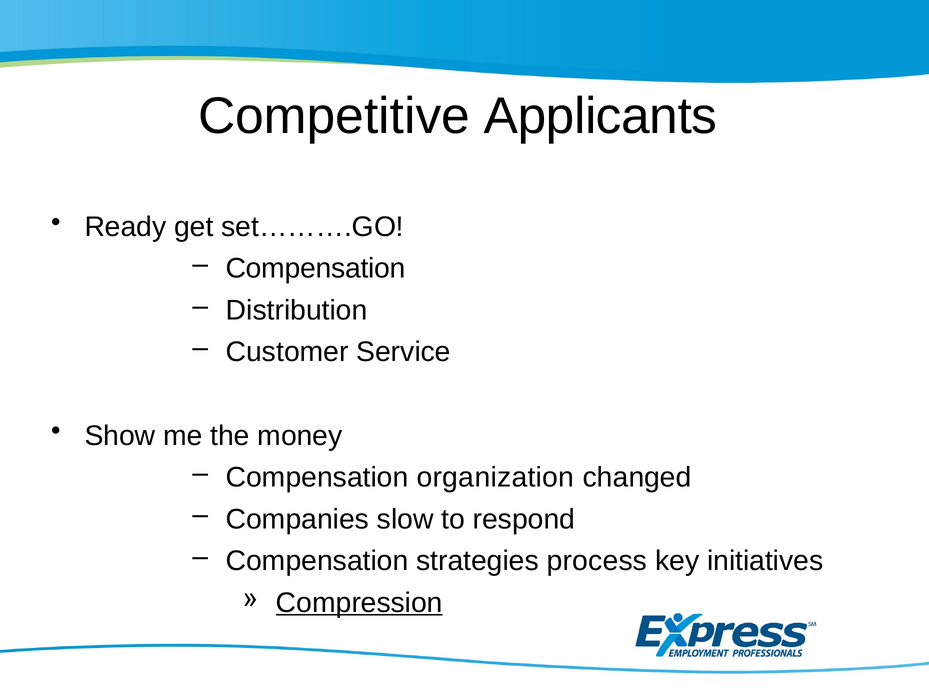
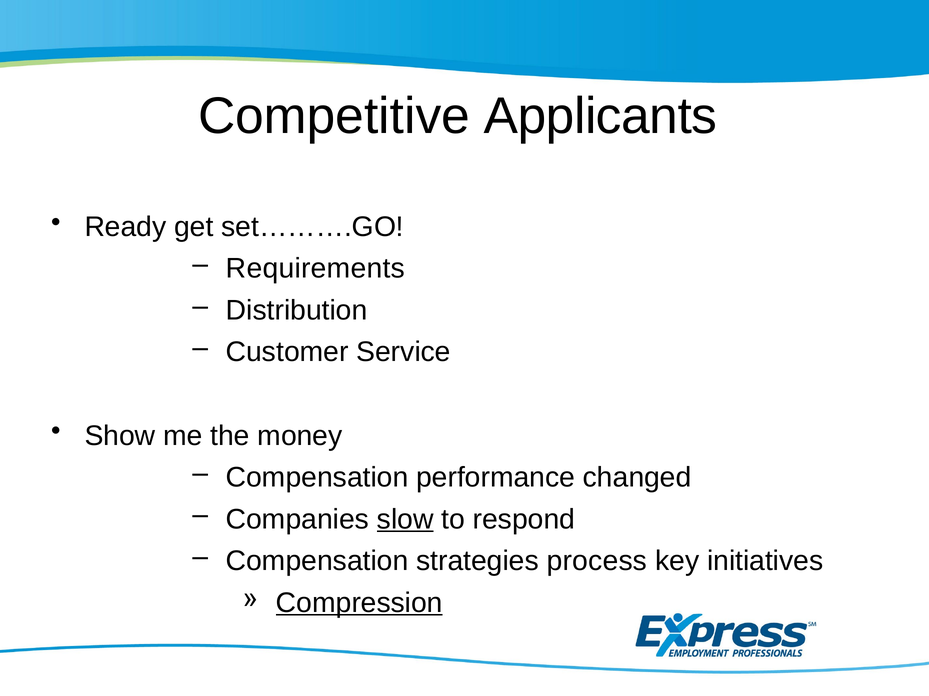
Compensation: Compensation -> Requirements (315, 269)
organization: organization -> performance (496, 478)
slow underline: none -> present (405, 520)
